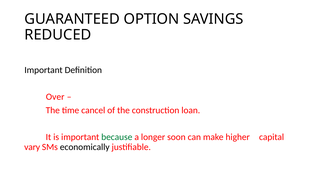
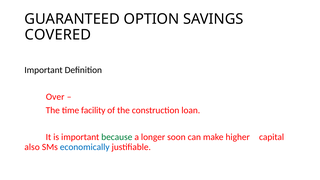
REDUCED: REDUCED -> COVERED (58, 35)
cancel: cancel -> facility (93, 110)
vary: vary -> also (32, 147)
economically colour: black -> blue (85, 147)
